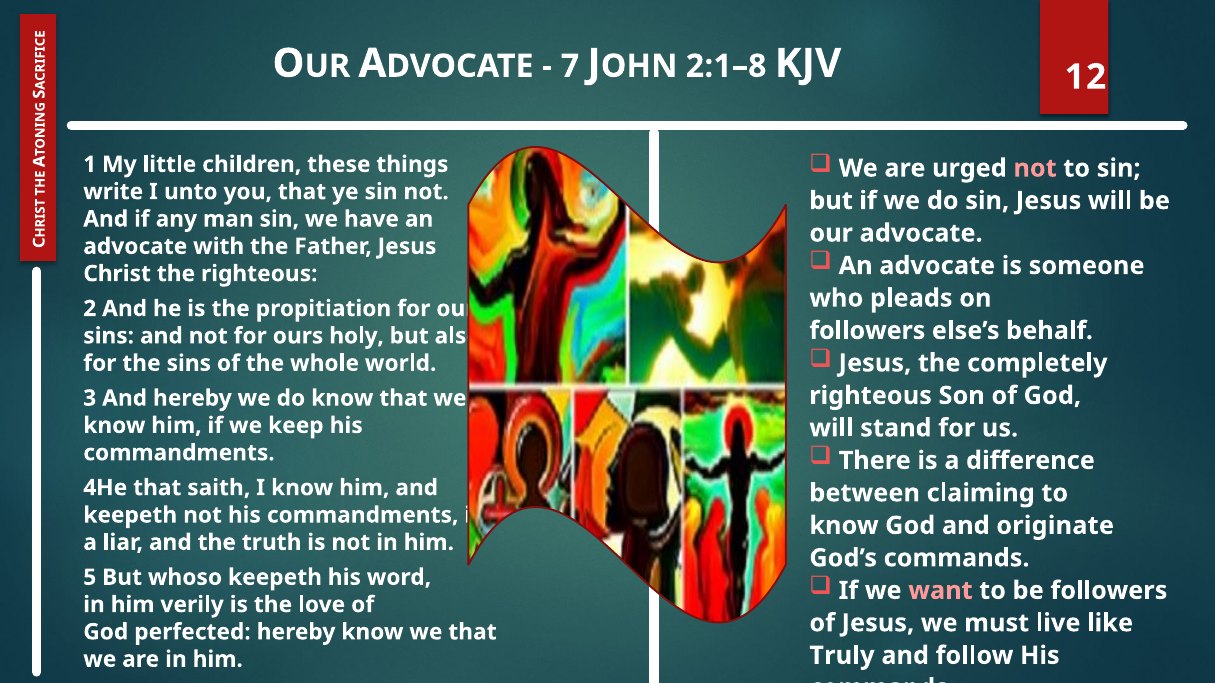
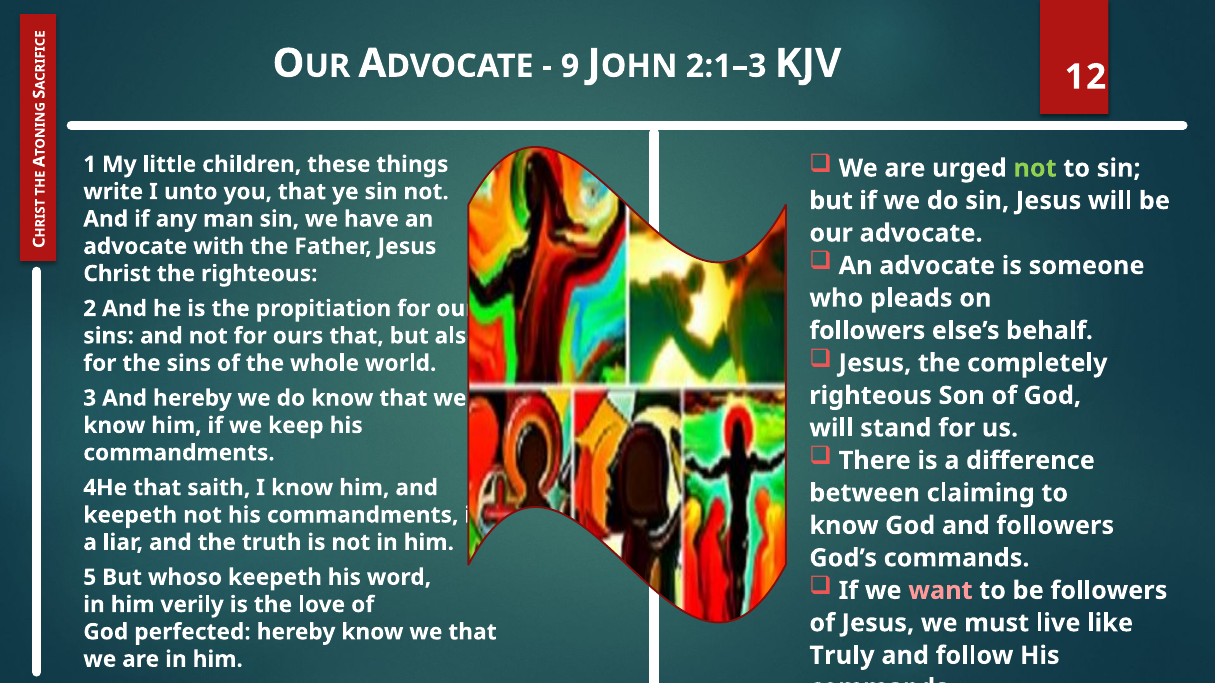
7: 7 -> 9 (570, 66)
2:1–8: 2:1–8 -> 2:1–3 (726, 66)
not colour: pink -> light green (1035, 168)
ours holy: holy -> that (357, 336)
and originate: originate -> followers (1055, 526)
